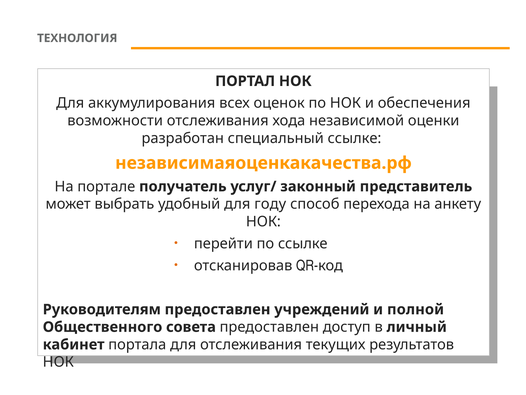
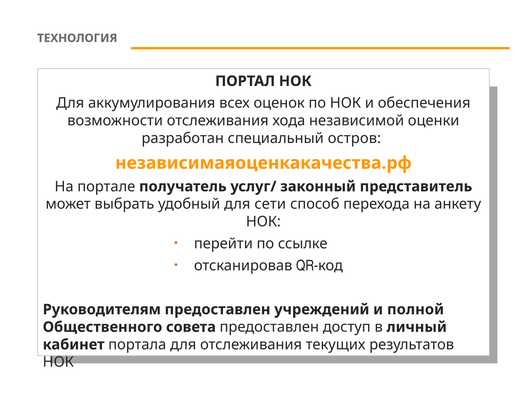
специальный ссылке: ссылке -> остров (354, 138)
году: году -> сети (270, 204)
